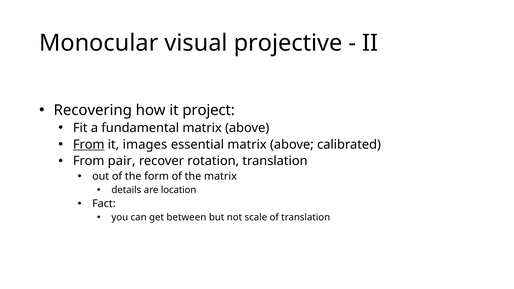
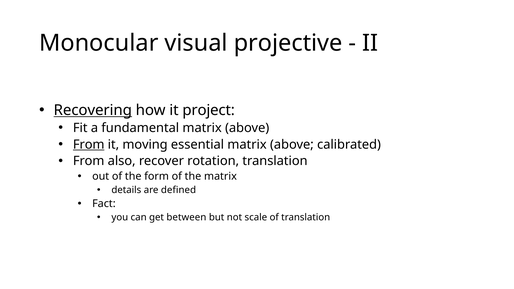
Recovering underline: none -> present (93, 110)
images: images -> moving (145, 145)
pair: pair -> also (122, 161)
location: location -> defined (179, 190)
